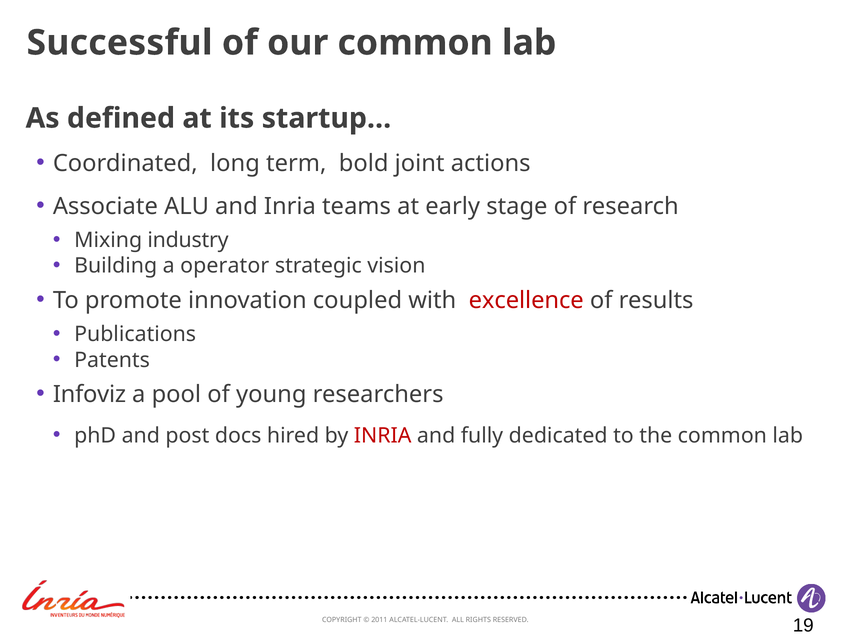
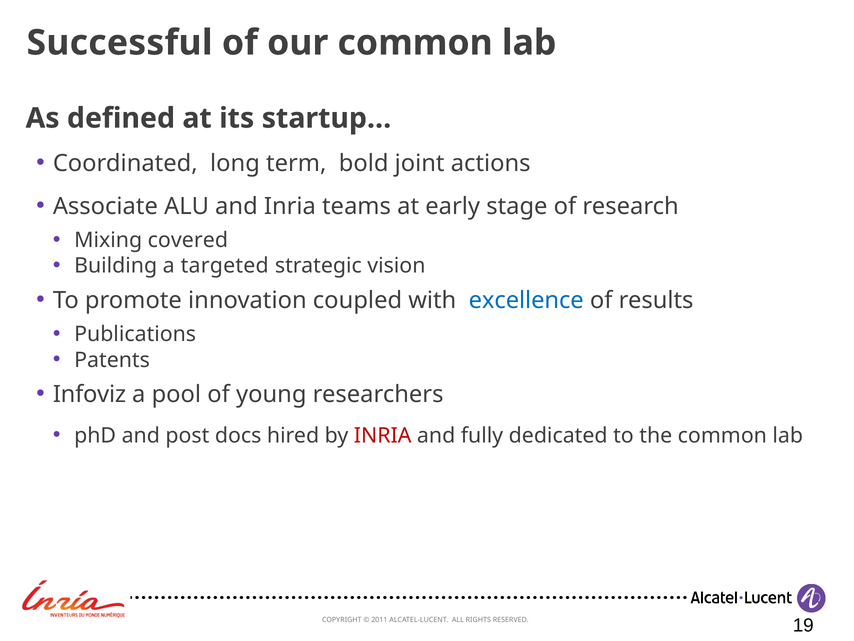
industry: industry -> covered (188, 240)
operator: operator -> targeted (225, 266)
excellence colour: red -> blue (526, 300)
